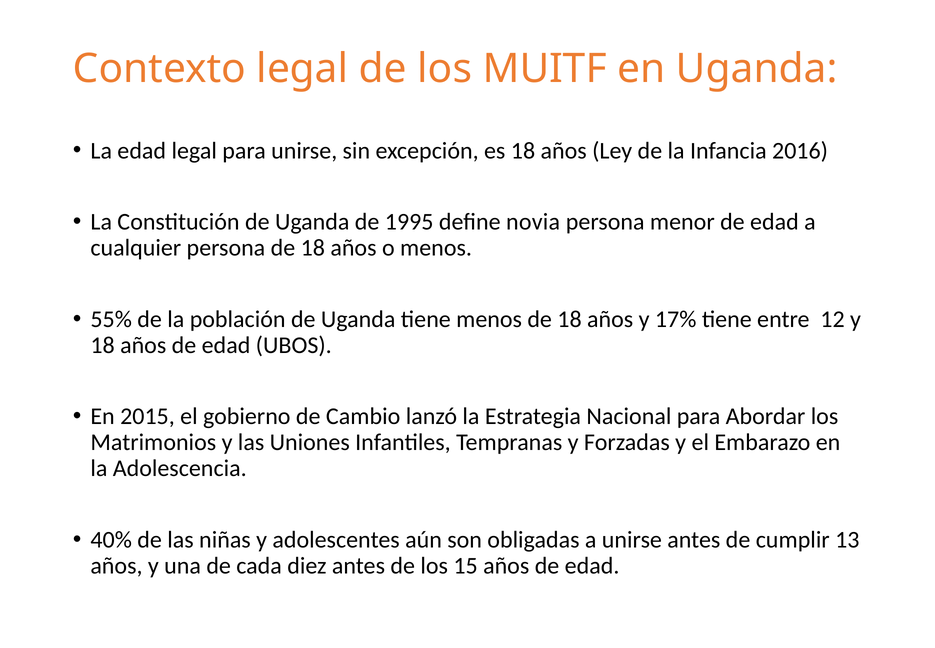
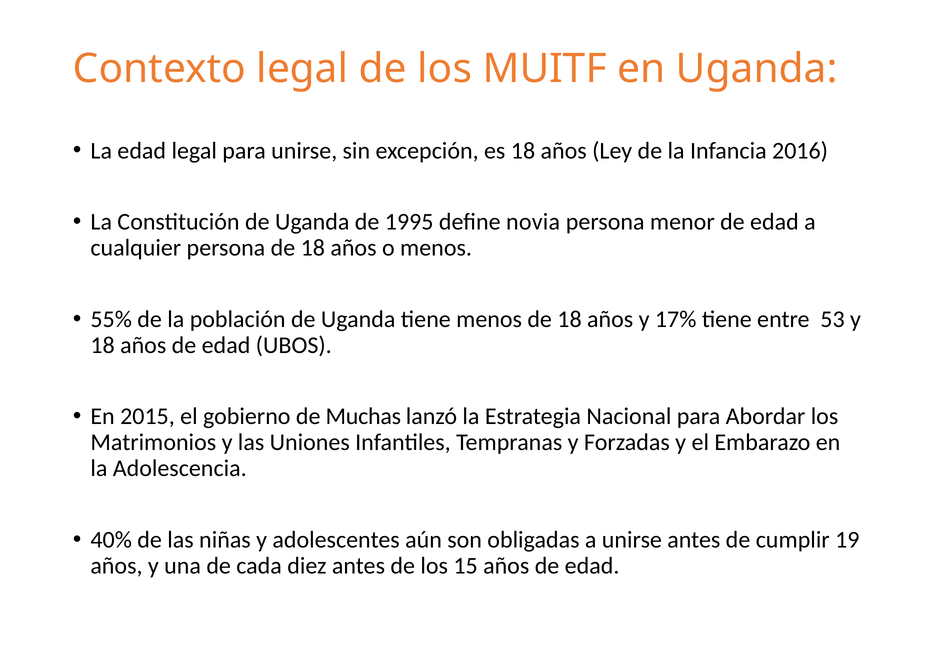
12: 12 -> 53 (832, 319)
Cambio: Cambio -> Muchas (363, 416)
13: 13 -> 19 (847, 539)
